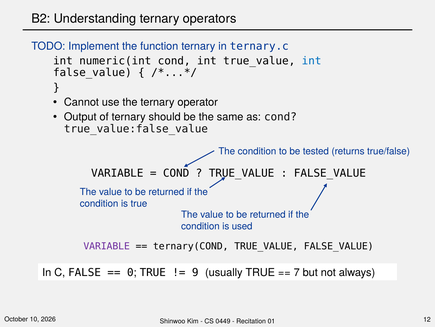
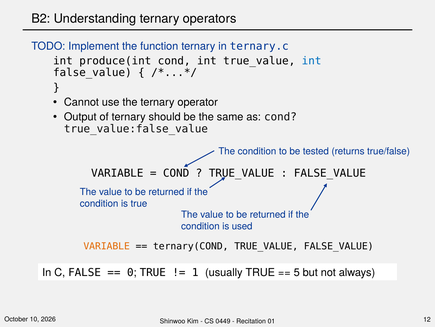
numeric(int: numeric(int -> produce(int (115, 61)
VARIABLE colour: purple -> orange (107, 246)
9: 9 -> 1 (195, 272)
7: 7 -> 5 (297, 272)
